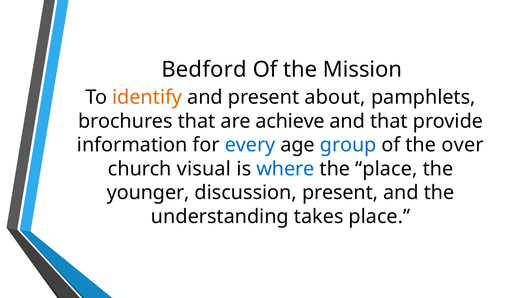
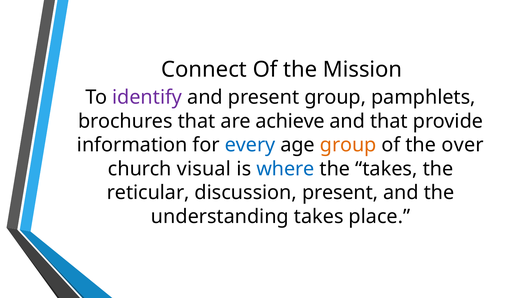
Bedford: Bedford -> Connect (204, 69)
identify colour: orange -> purple (147, 97)
present about: about -> group (335, 97)
group colour: blue -> orange (348, 145)
the place: place -> takes (386, 169)
younger: younger -> reticular (148, 192)
